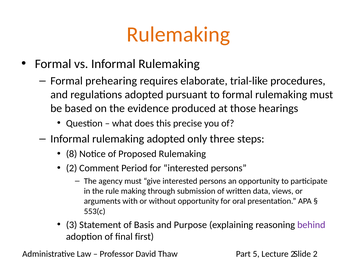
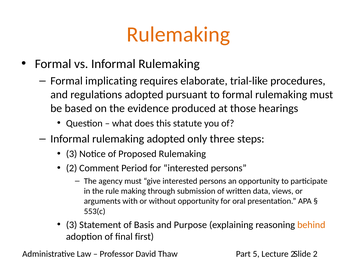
prehearing: prehearing -> implicating (111, 81)
precise: precise -> statute (188, 124)
8: 8 -> 3 (72, 154)
behind colour: purple -> orange (311, 225)
